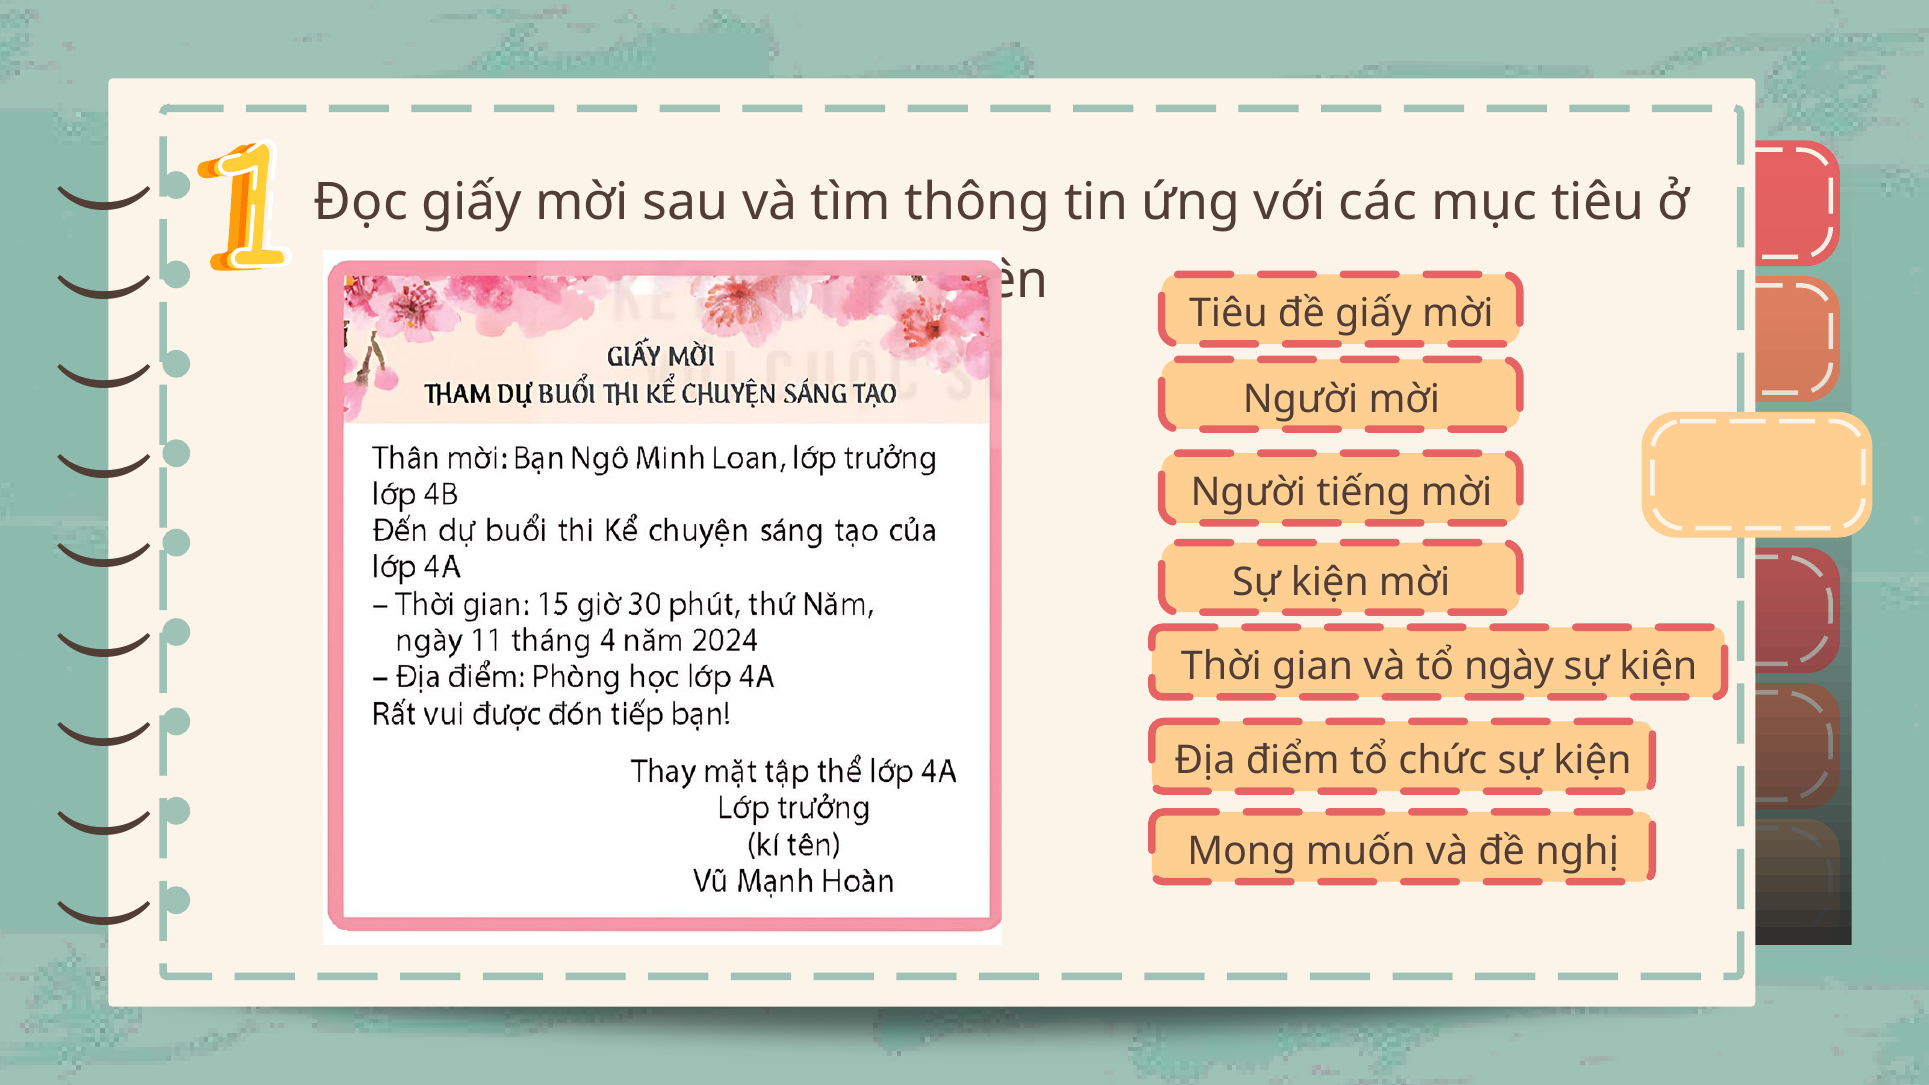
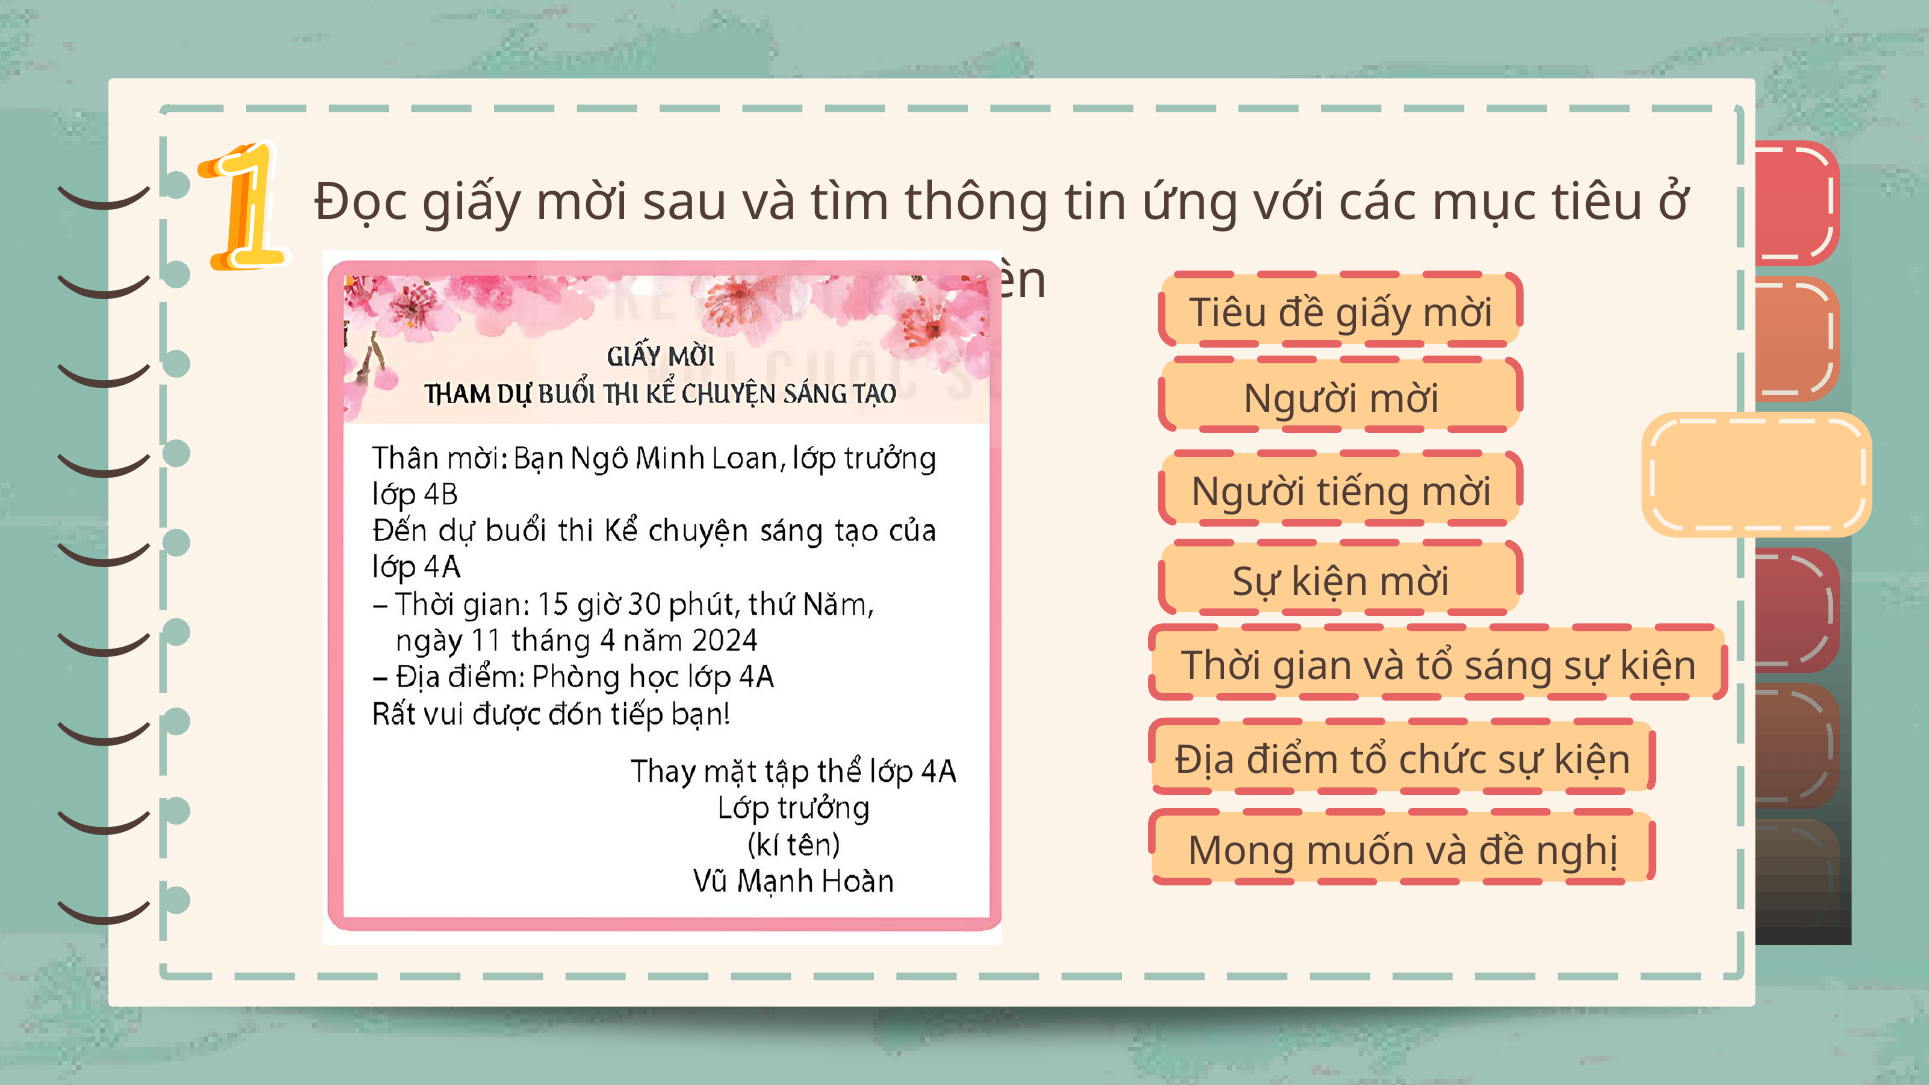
ngày: ngày -> sáng (1509, 667)
